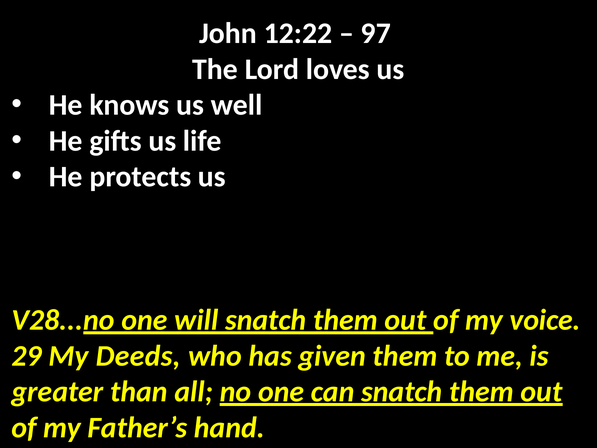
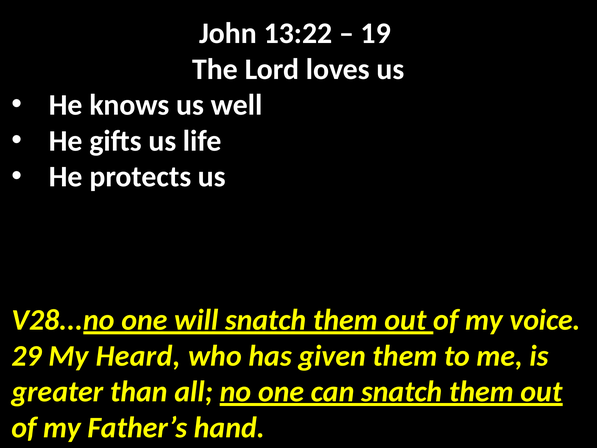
12:22: 12:22 -> 13:22 (298, 33)
97: 97 -> 19 (376, 33)
Deeds: Deeds -> Heard (138, 356)
